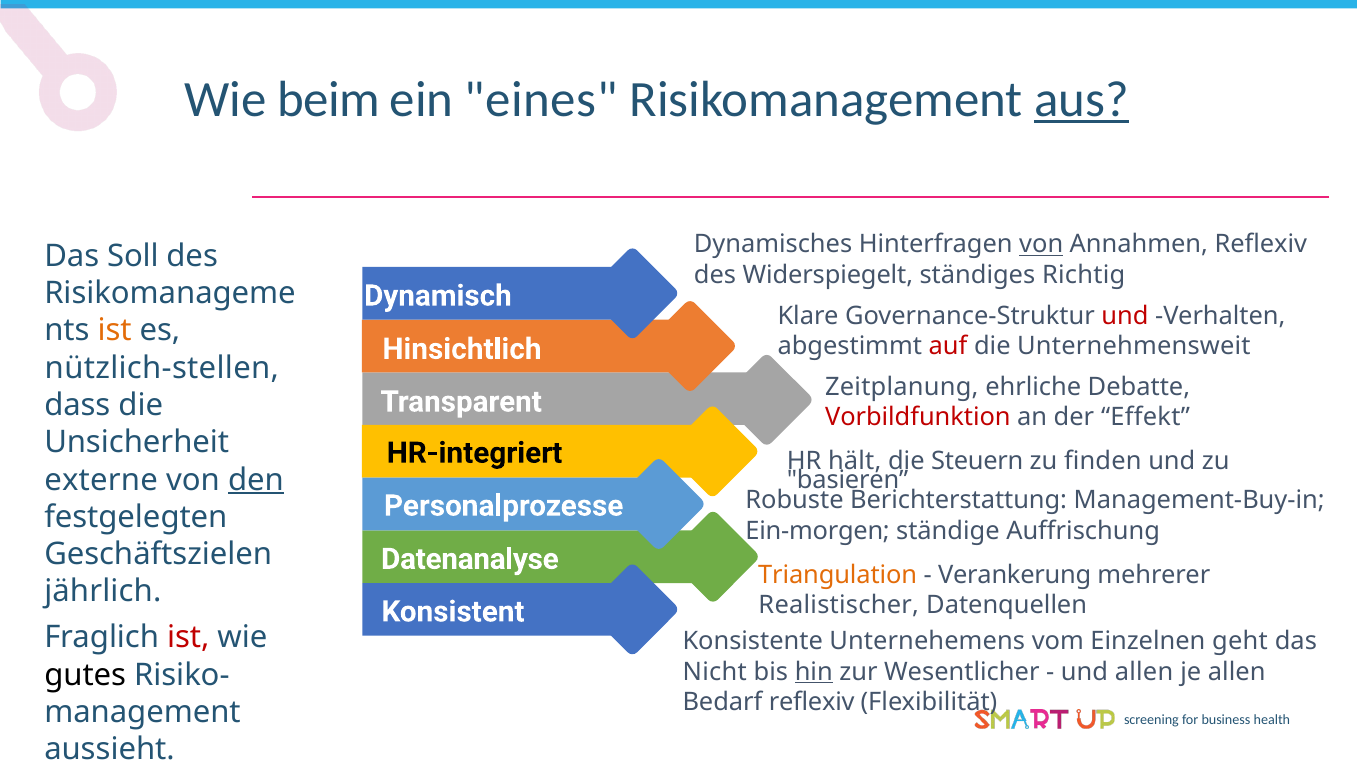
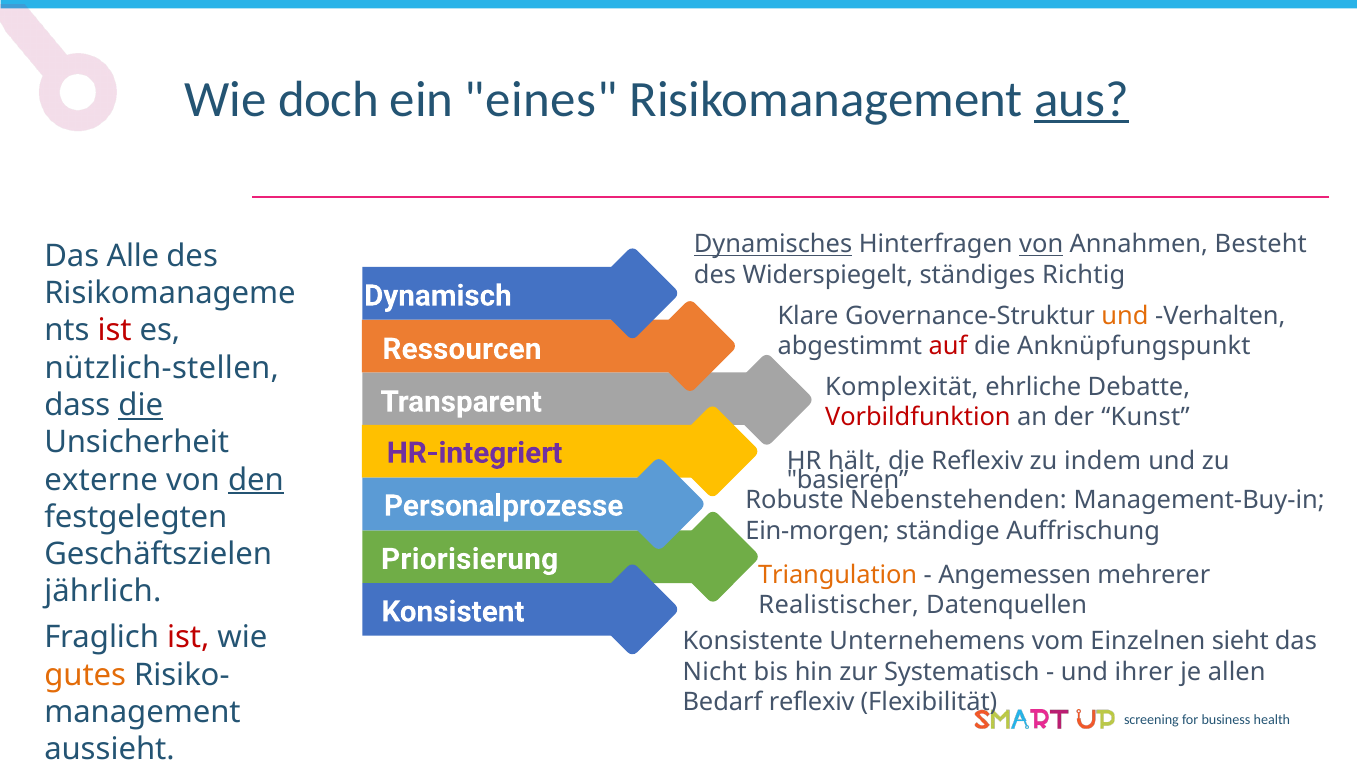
beim: beim -> doch (328, 100)
Dynamisches underline: none -> present (773, 245)
Annahmen Reflexiv: Reflexiv -> Besteht (1261, 245)
Soll: Soll -> Alle (133, 256)
und colour: red -> orange (1125, 316)
ist colour: orange -> red (115, 331)
Hinsichtlich: Hinsichtlich -> Ressourcen (462, 349)
Unternehmensweit: Unternehmensweit -> Anknüpfungspunkt (1134, 347)
Zeitplanung: Zeitplanung -> Komplexität (902, 387)
die underline: none -> present (141, 405)
Effekt: Effekt -> Kunst (1146, 417)
HR-integriert colour: black -> purple (474, 453)
die Steuern: Steuern -> Reflexiv (977, 461)
finden: finden -> indem (1103, 461)
Berichterstattung: Berichterstattung -> Nebenstehenden (958, 501)
Datenanalyse: Datenanalyse -> Priorisierung (470, 559)
Verankerung: Verankerung -> Angemessen (1015, 575)
geht: geht -> sieht (1240, 641)
hin underline: present -> none (814, 672)
Wesentlicher: Wesentlicher -> Systematisch (962, 672)
und allen: allen -> ihrer (1144, 672)
gutes colour: black -> orange (85, 675)
